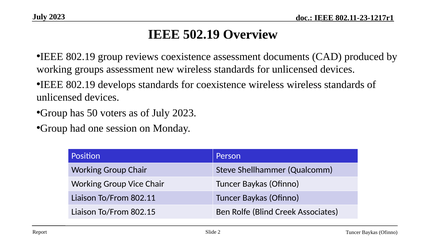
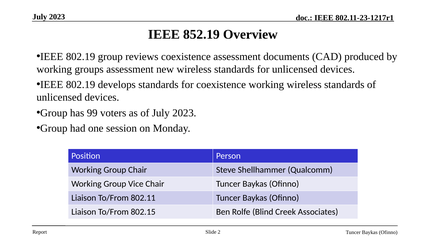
502.19: 502.19 -> 852.19 (201, 34)
coexistence wireless: wireless -> working (266, 85)
50: 50 -> 99 (92, 113)
